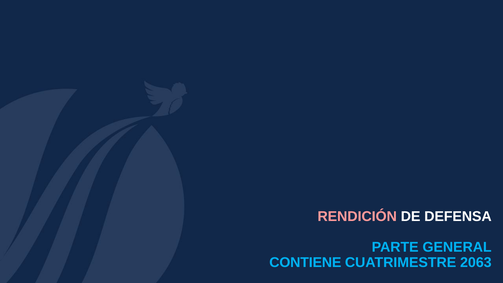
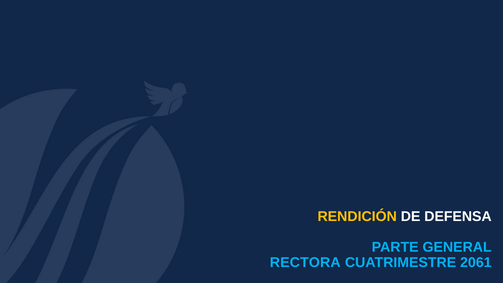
RENDICIÓN colour: pink -> yellow (357, 216)
CONTIENE: CONTIENE -> RECTORA (305, 262)
2063: 2063 -> 2061 (476, 262)
